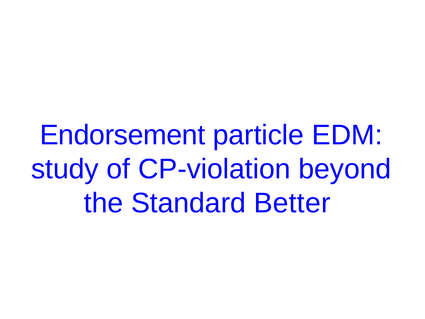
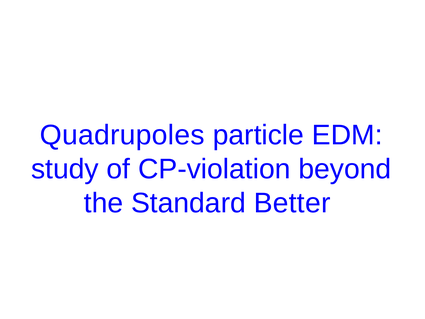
Endorsement: Endorsement -> Quadrupoles (122, 135)
